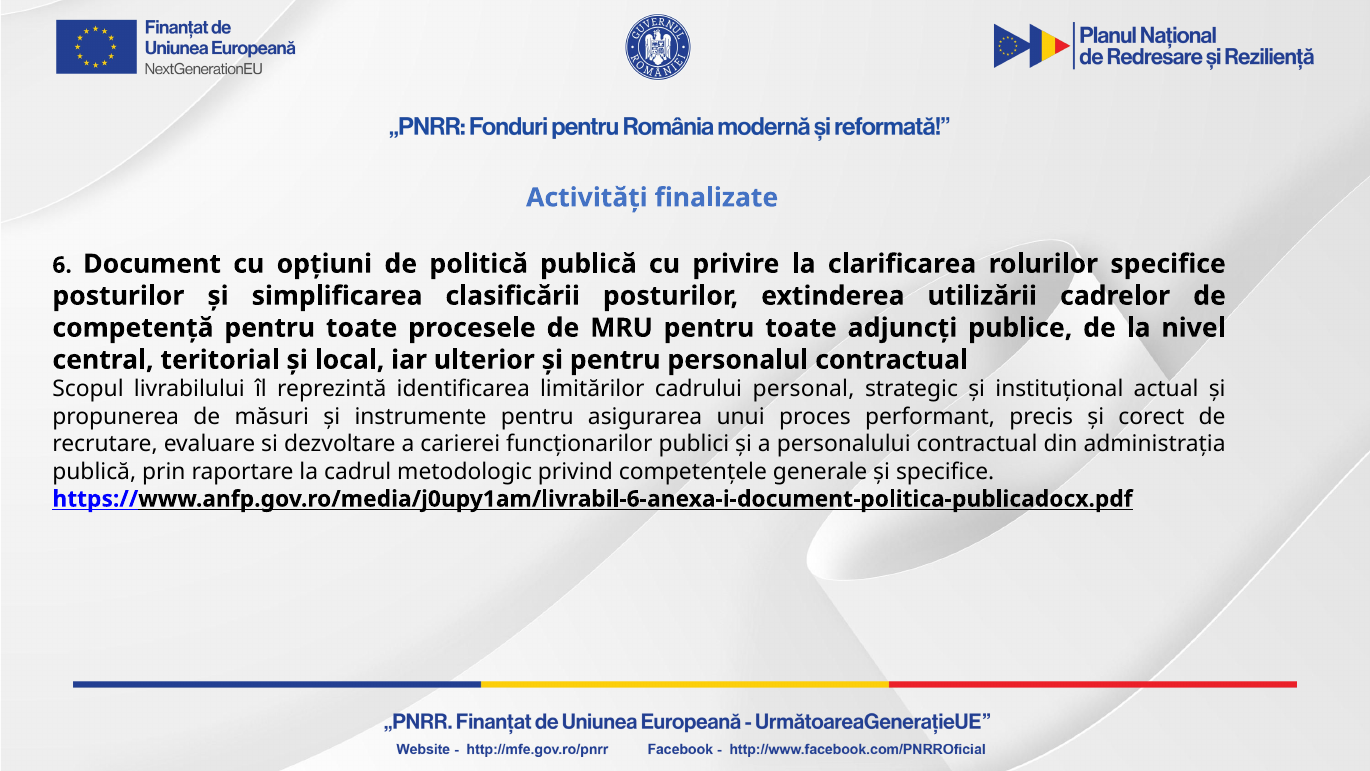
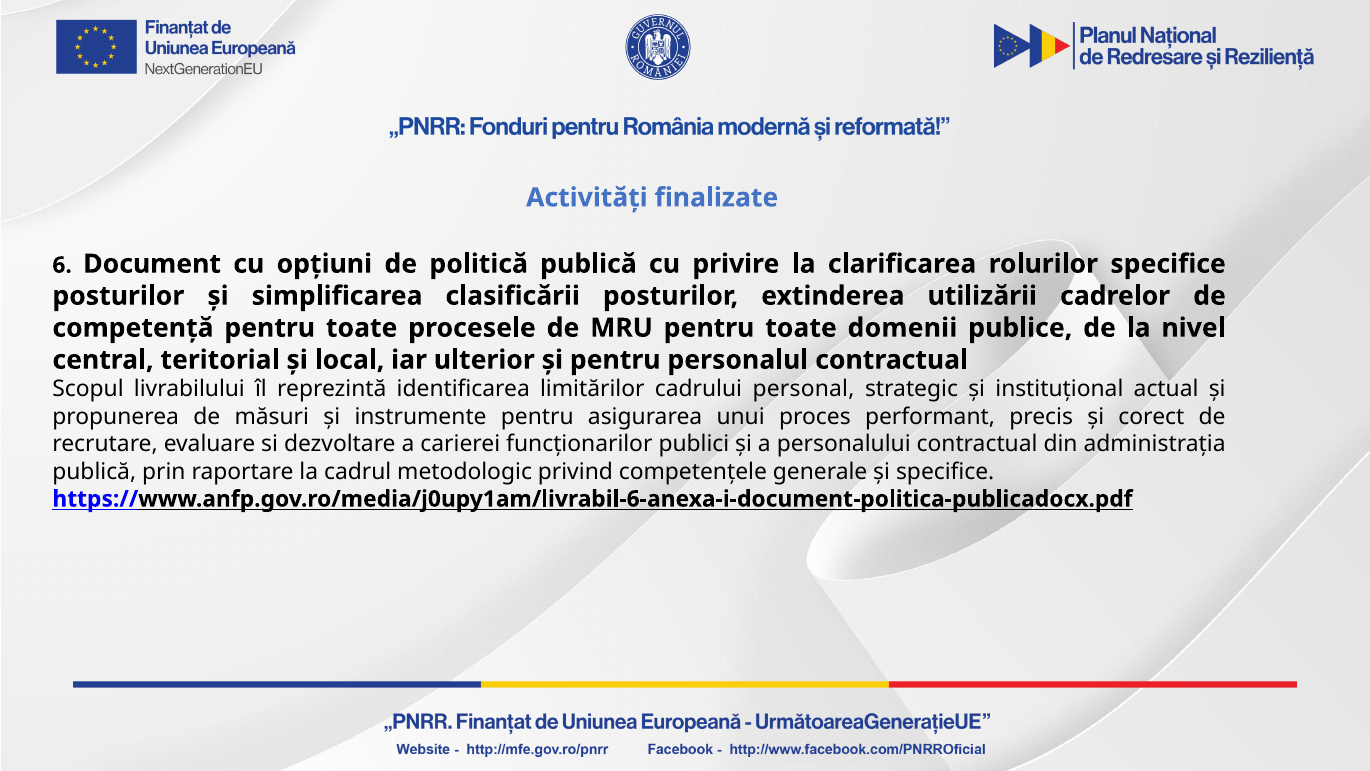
adjuncți: adjuncți -> domenii (902, 328)
